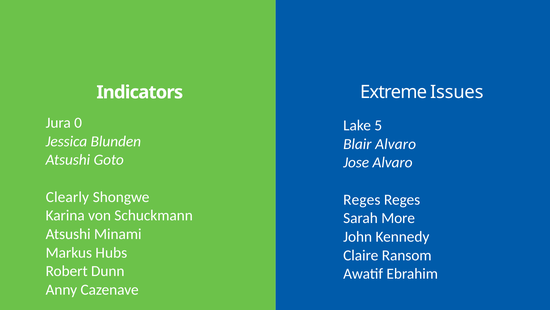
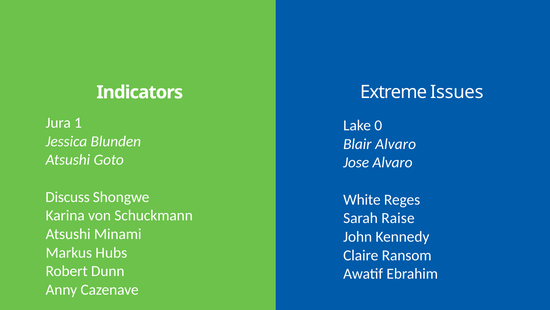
0: 0 -> 1 (78, 123)
5: 5 -> 0 (378, 125)
Clearly: Clearly -> Discuss (68, 197)
Reges: Reges -> White (362, 199)
More: More -> Raise (398, 218)
